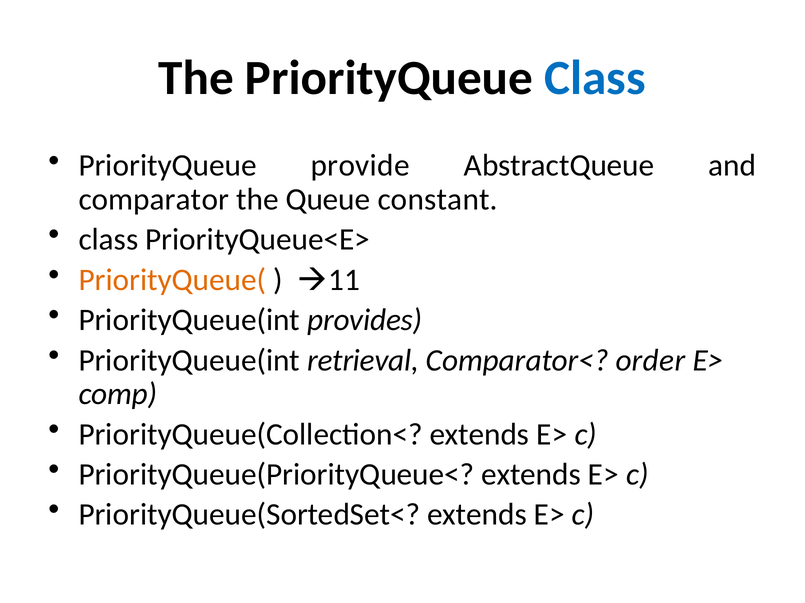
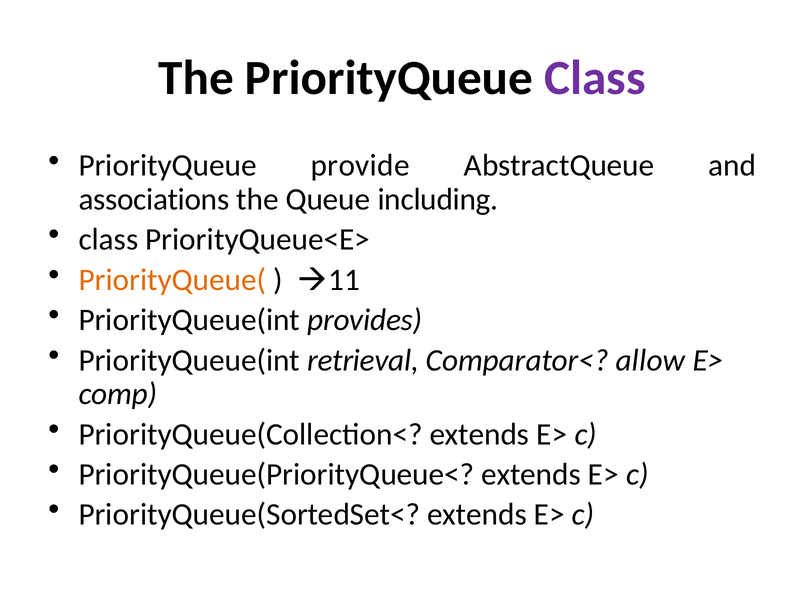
Class colour: blue -> purple (595, 78)
comparator: comparator -> associations (154, 200)
constant: constant -> including (438, 200)
order: order -> allow (650, 361)
